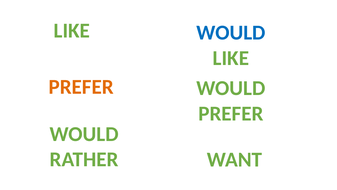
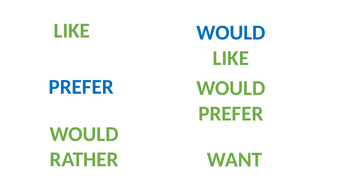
PREFER colour: orange -> blue (81, 87)
